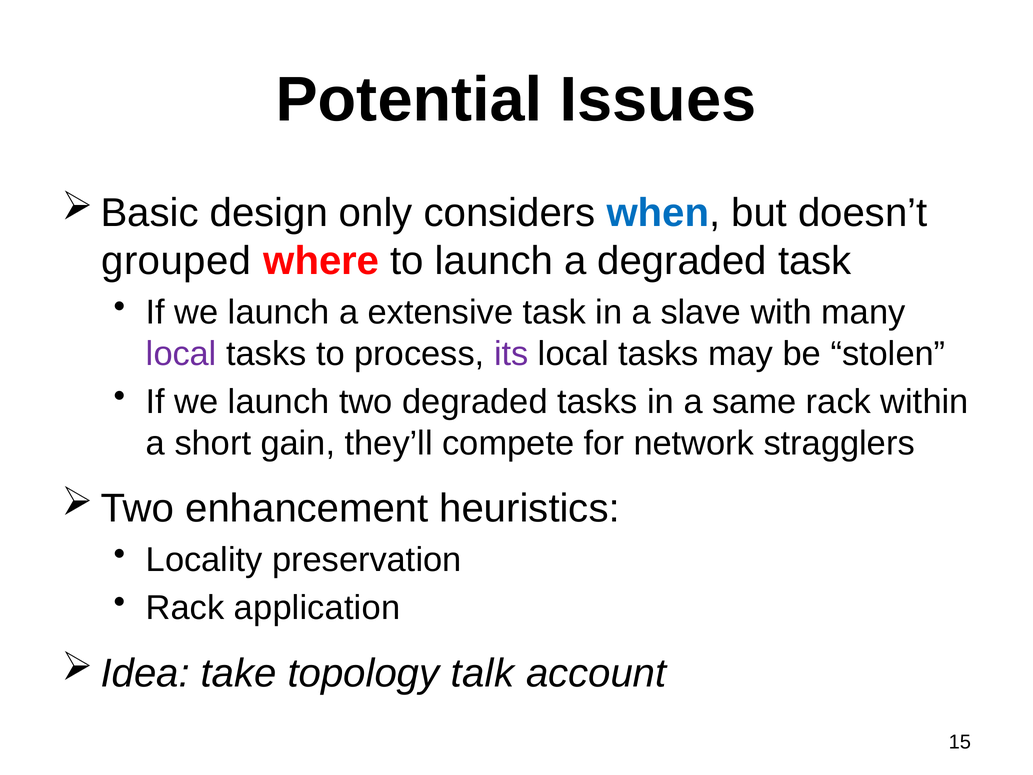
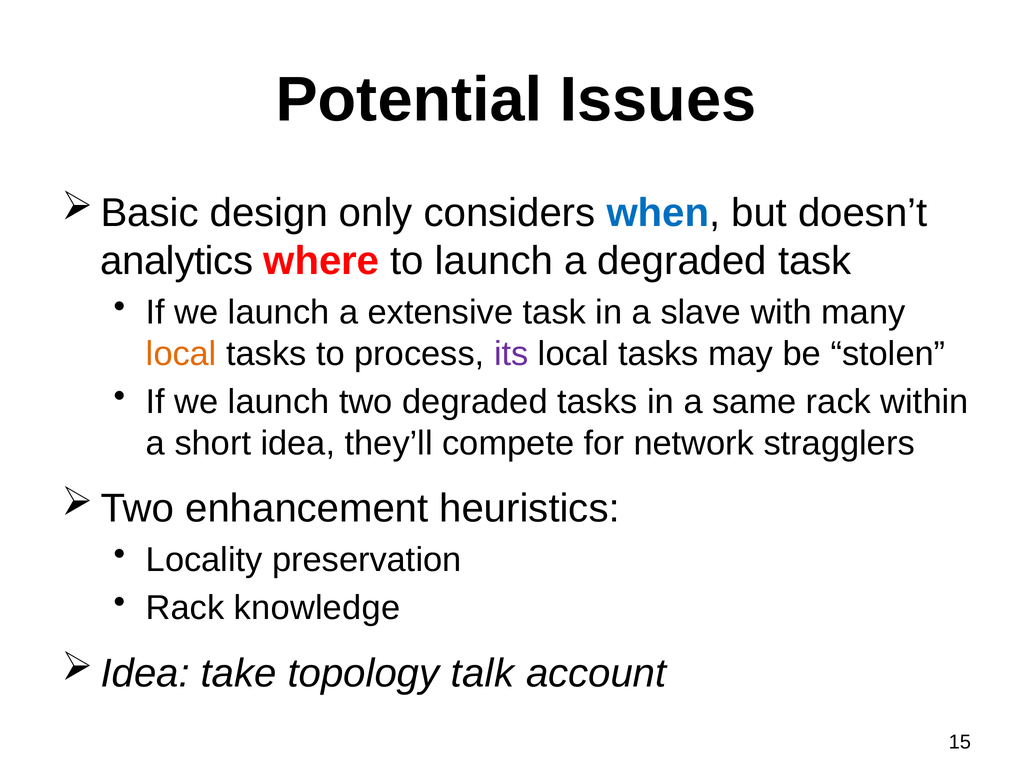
grouped: grouped -> analytics (177, 261)
local colour: purple -> orange (181, 354)
gain: gain -> idea (298, 443)
application: application -> knowledge (317, 608)
